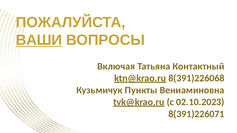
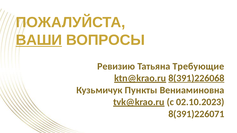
Включая: Включая -> Ревизию (116, 66)
Контактный: Контактный -> Требующие (198, 66)
8(391)226068 underline: none -> present (196, 78)
